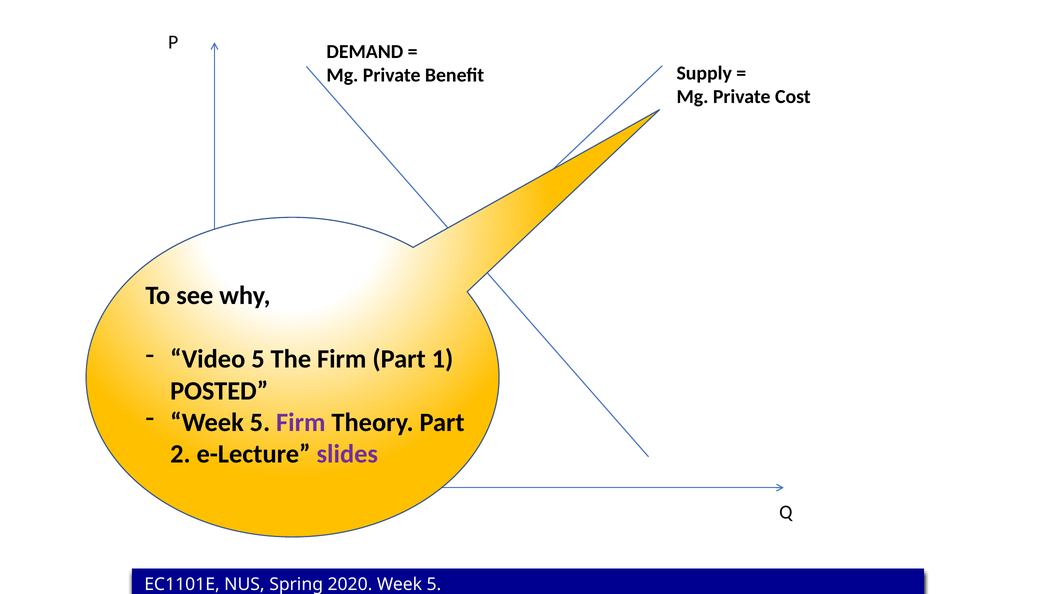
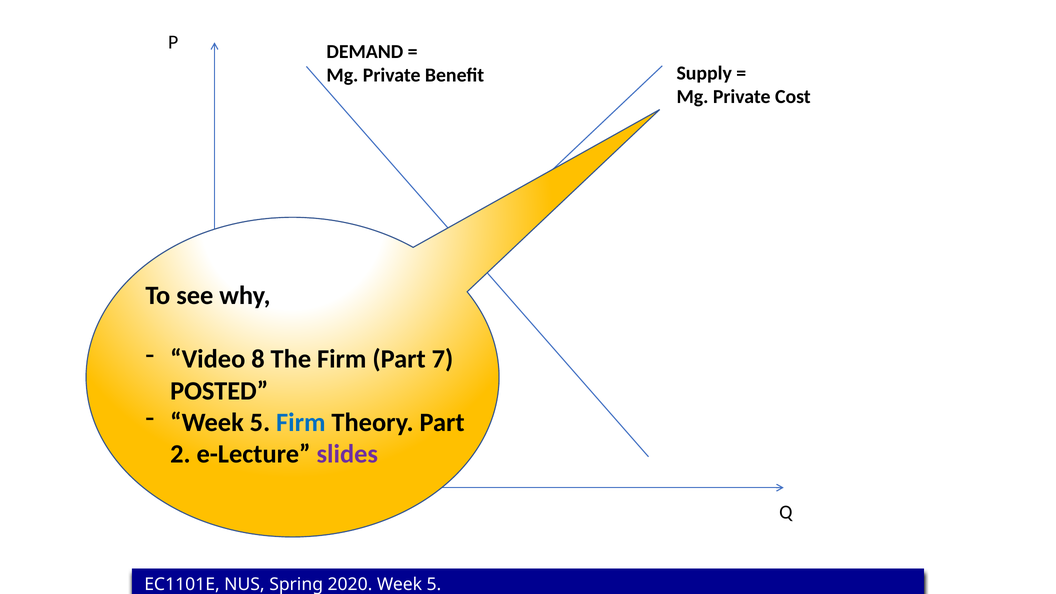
Video 5: 5 -> 8 (258, 359)
1: 1 -> 7 (443, 359)
Firm colour: purple -> blue (301, 422)
